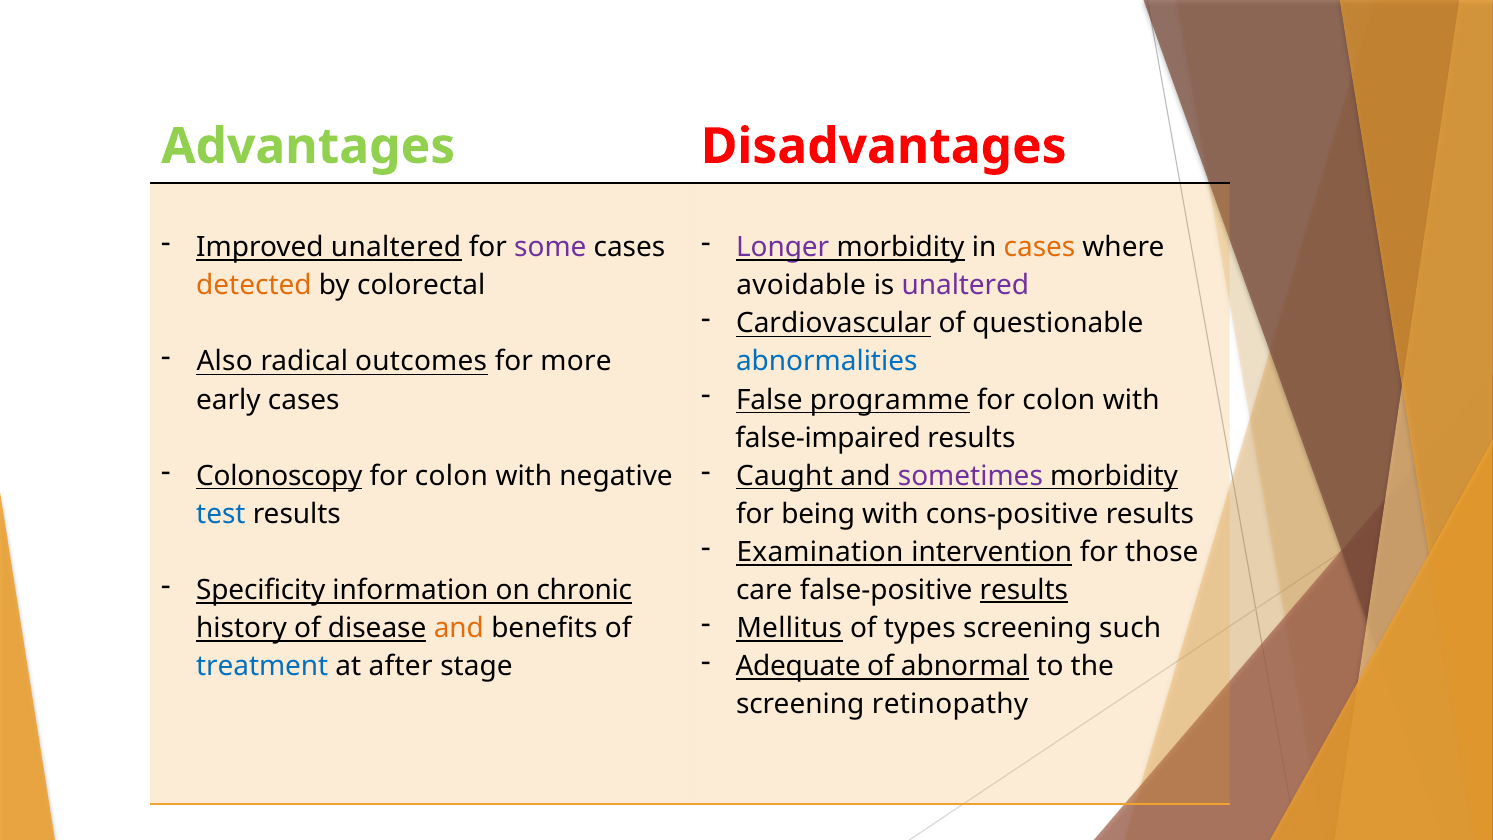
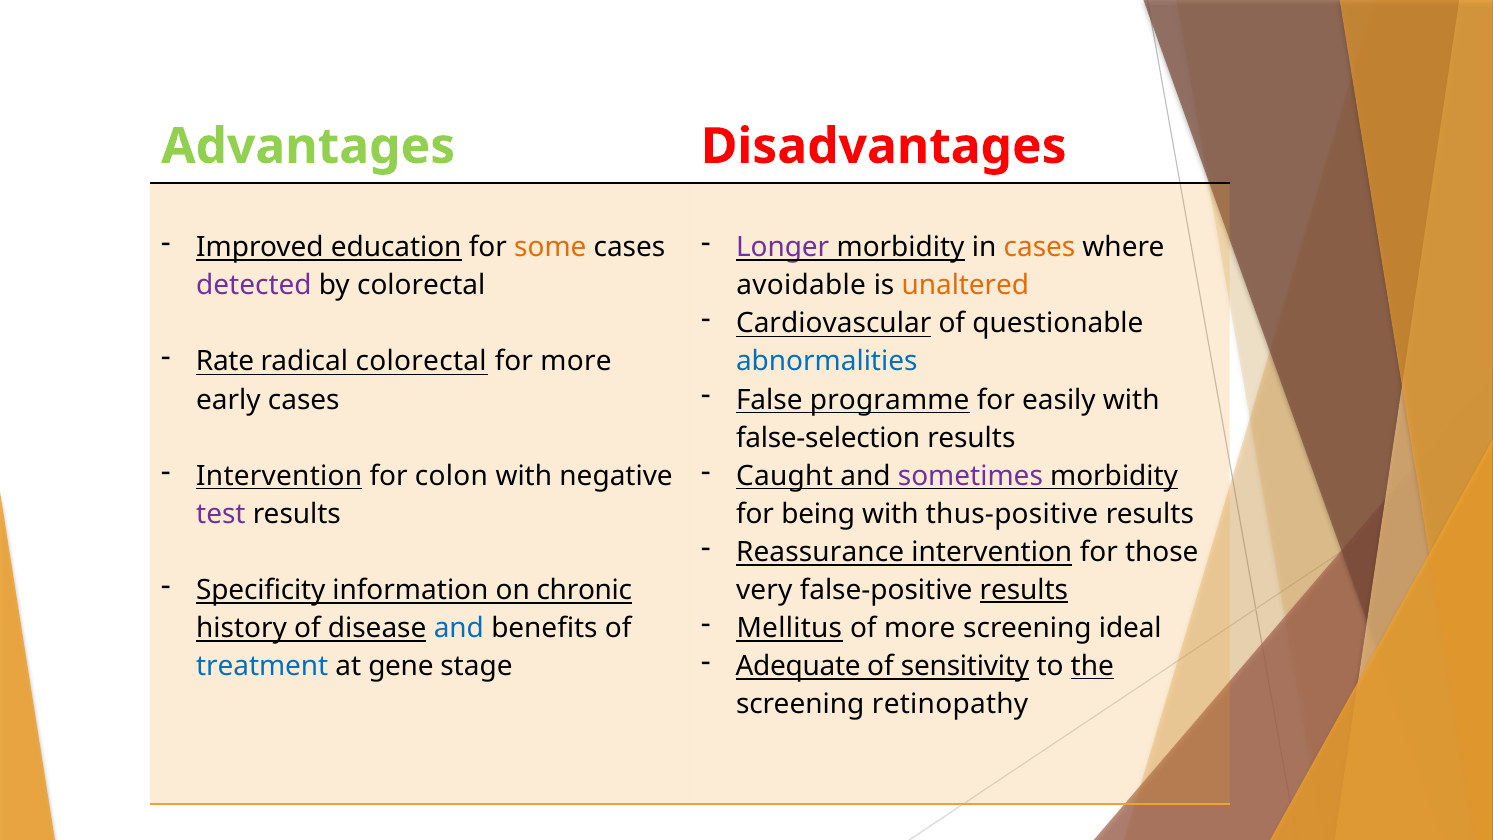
Improved unaltered: unaltered -> education (396, 247)
some colour: purple -> orange (550, 247)
detected colour: orange -> purple (254, 285)
unaltered colour: purple -> orange (965, 285)
Also: Also -> Rate (225, 362)
radical outcomes: outcomes -> colorectal (421, 362)
colon: colon -> easily (1059, 400)
false-impaired: false-impaired -> false-selection (828, 438)
Colonoscopy: Colonoscopy -> Intervention (279, 476)
test colour: blue -> purple (221, 514)
cons-positive: cons-positive -> thus-positive (1012, 514)
Examination: Examination -> Reassurance (820, 552)
care: care -> very (764, 590)
of types: types -> more (920, 628)
such: such -> ideal (1130, 628)
and colour: orange -> blue (459, 628)
abnormal: abnormal -> sensitivity (965, 666)
the underline: none -> present (1092, 666)
after: after -> gene (401, 666)
